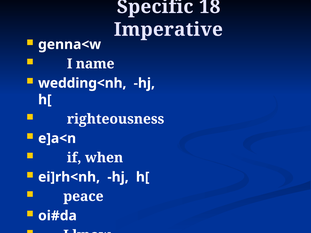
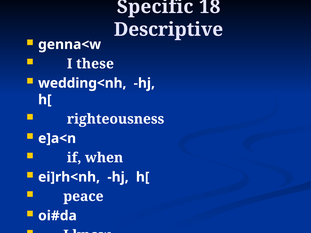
Imperative: Imperative -> Descriptive (168, 30)
name: name -> these (95, 64)
